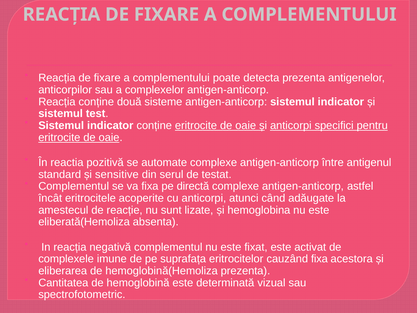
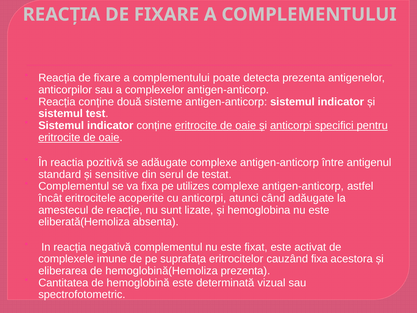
se automate: automate -> adăugate (164, 162)
directă: directă -> utilizes (193, 186)
